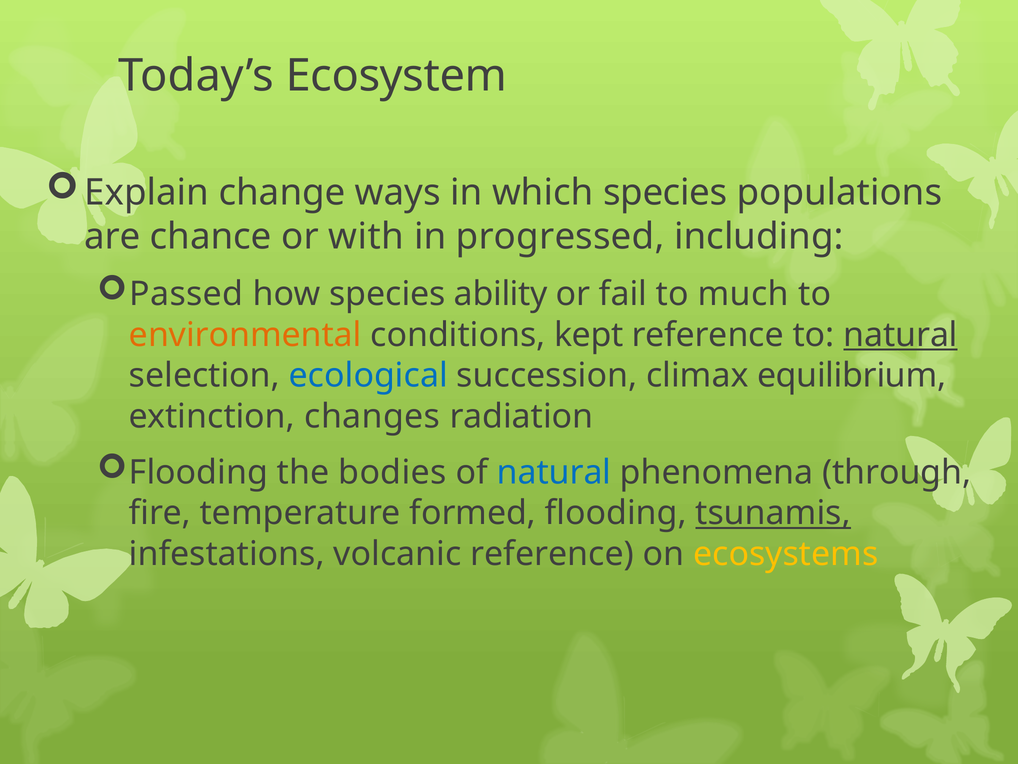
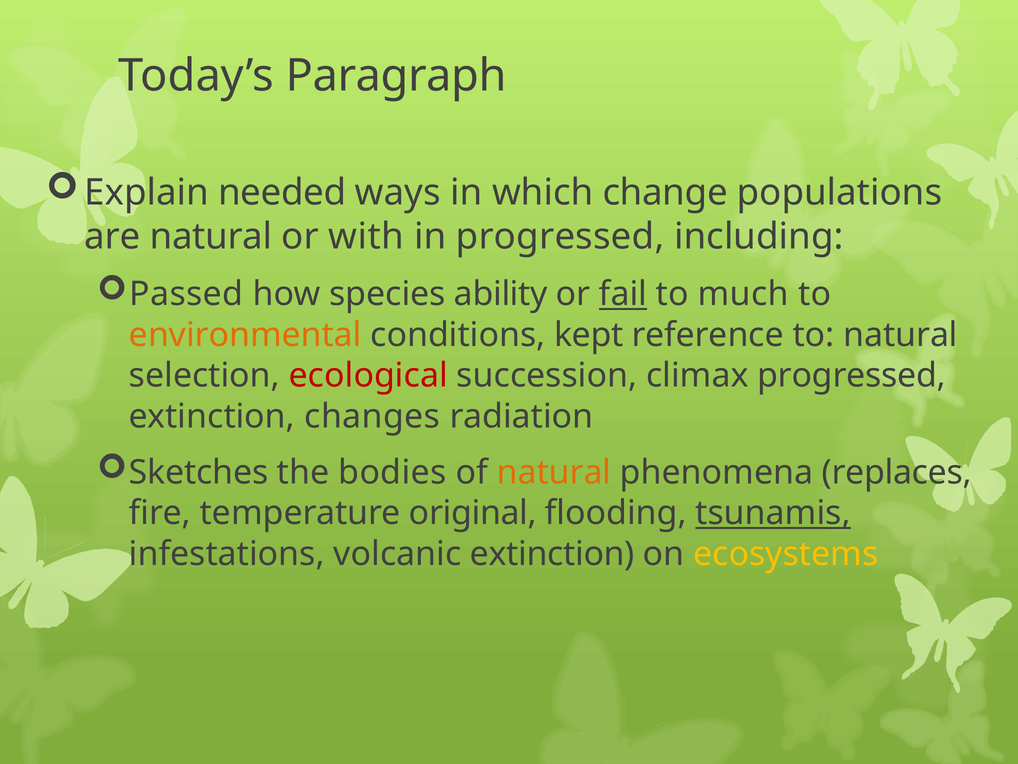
Ecosystem: Ecosystem -> Paragraph (396, 76)
change: change -> needed (282, 192)
which species: species -> change (665, 192)
are chance: chance -> natural (211, 237)
fail underline: none -> present (623, 294)
natural underline: present -> none (901, 335)
ecological colour: blue -> red (368, 375)
climax equilibrium: equilibrium -> progressed (852, 375)
Flooding: Flooding -> Sketches (199, 472)
natural colour: blue -> orange (554, 472)
through: through -> replaces (897, 472)
formed: formed -> original (473, 513)
volcanic reference: reference -> extinction (552, 554)
